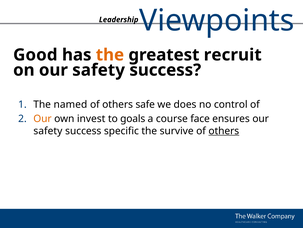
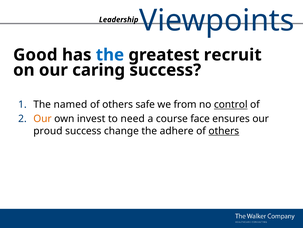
the colour: orange -> blue (110, 55)
on our safety: safety -> caring (99, 70)
does: does -> from (185, 104)
control underline: none -> present (231, 104)
goals: goals -> need (133, 118)
safety: safety -> proud (48, 130)
specific: specific -> change (121, 130)
survive: survive -> adhere (177, 130)
